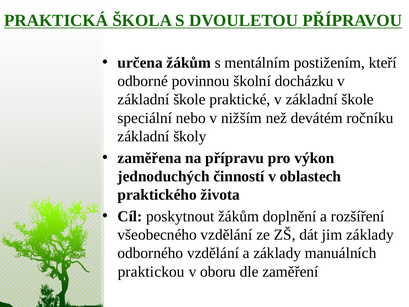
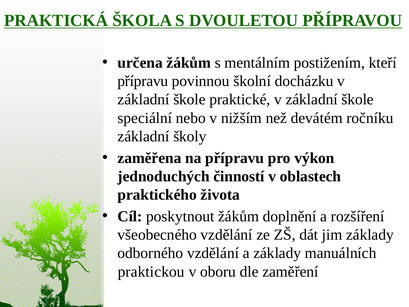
odborné: odborné -> přípravu (143, 81)
